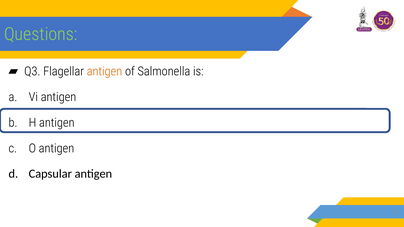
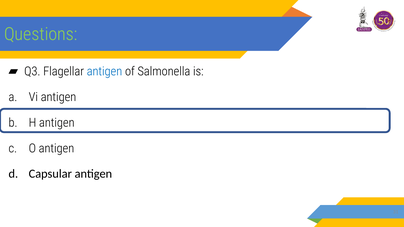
antigen colour: orange -> blue (104, 72)
